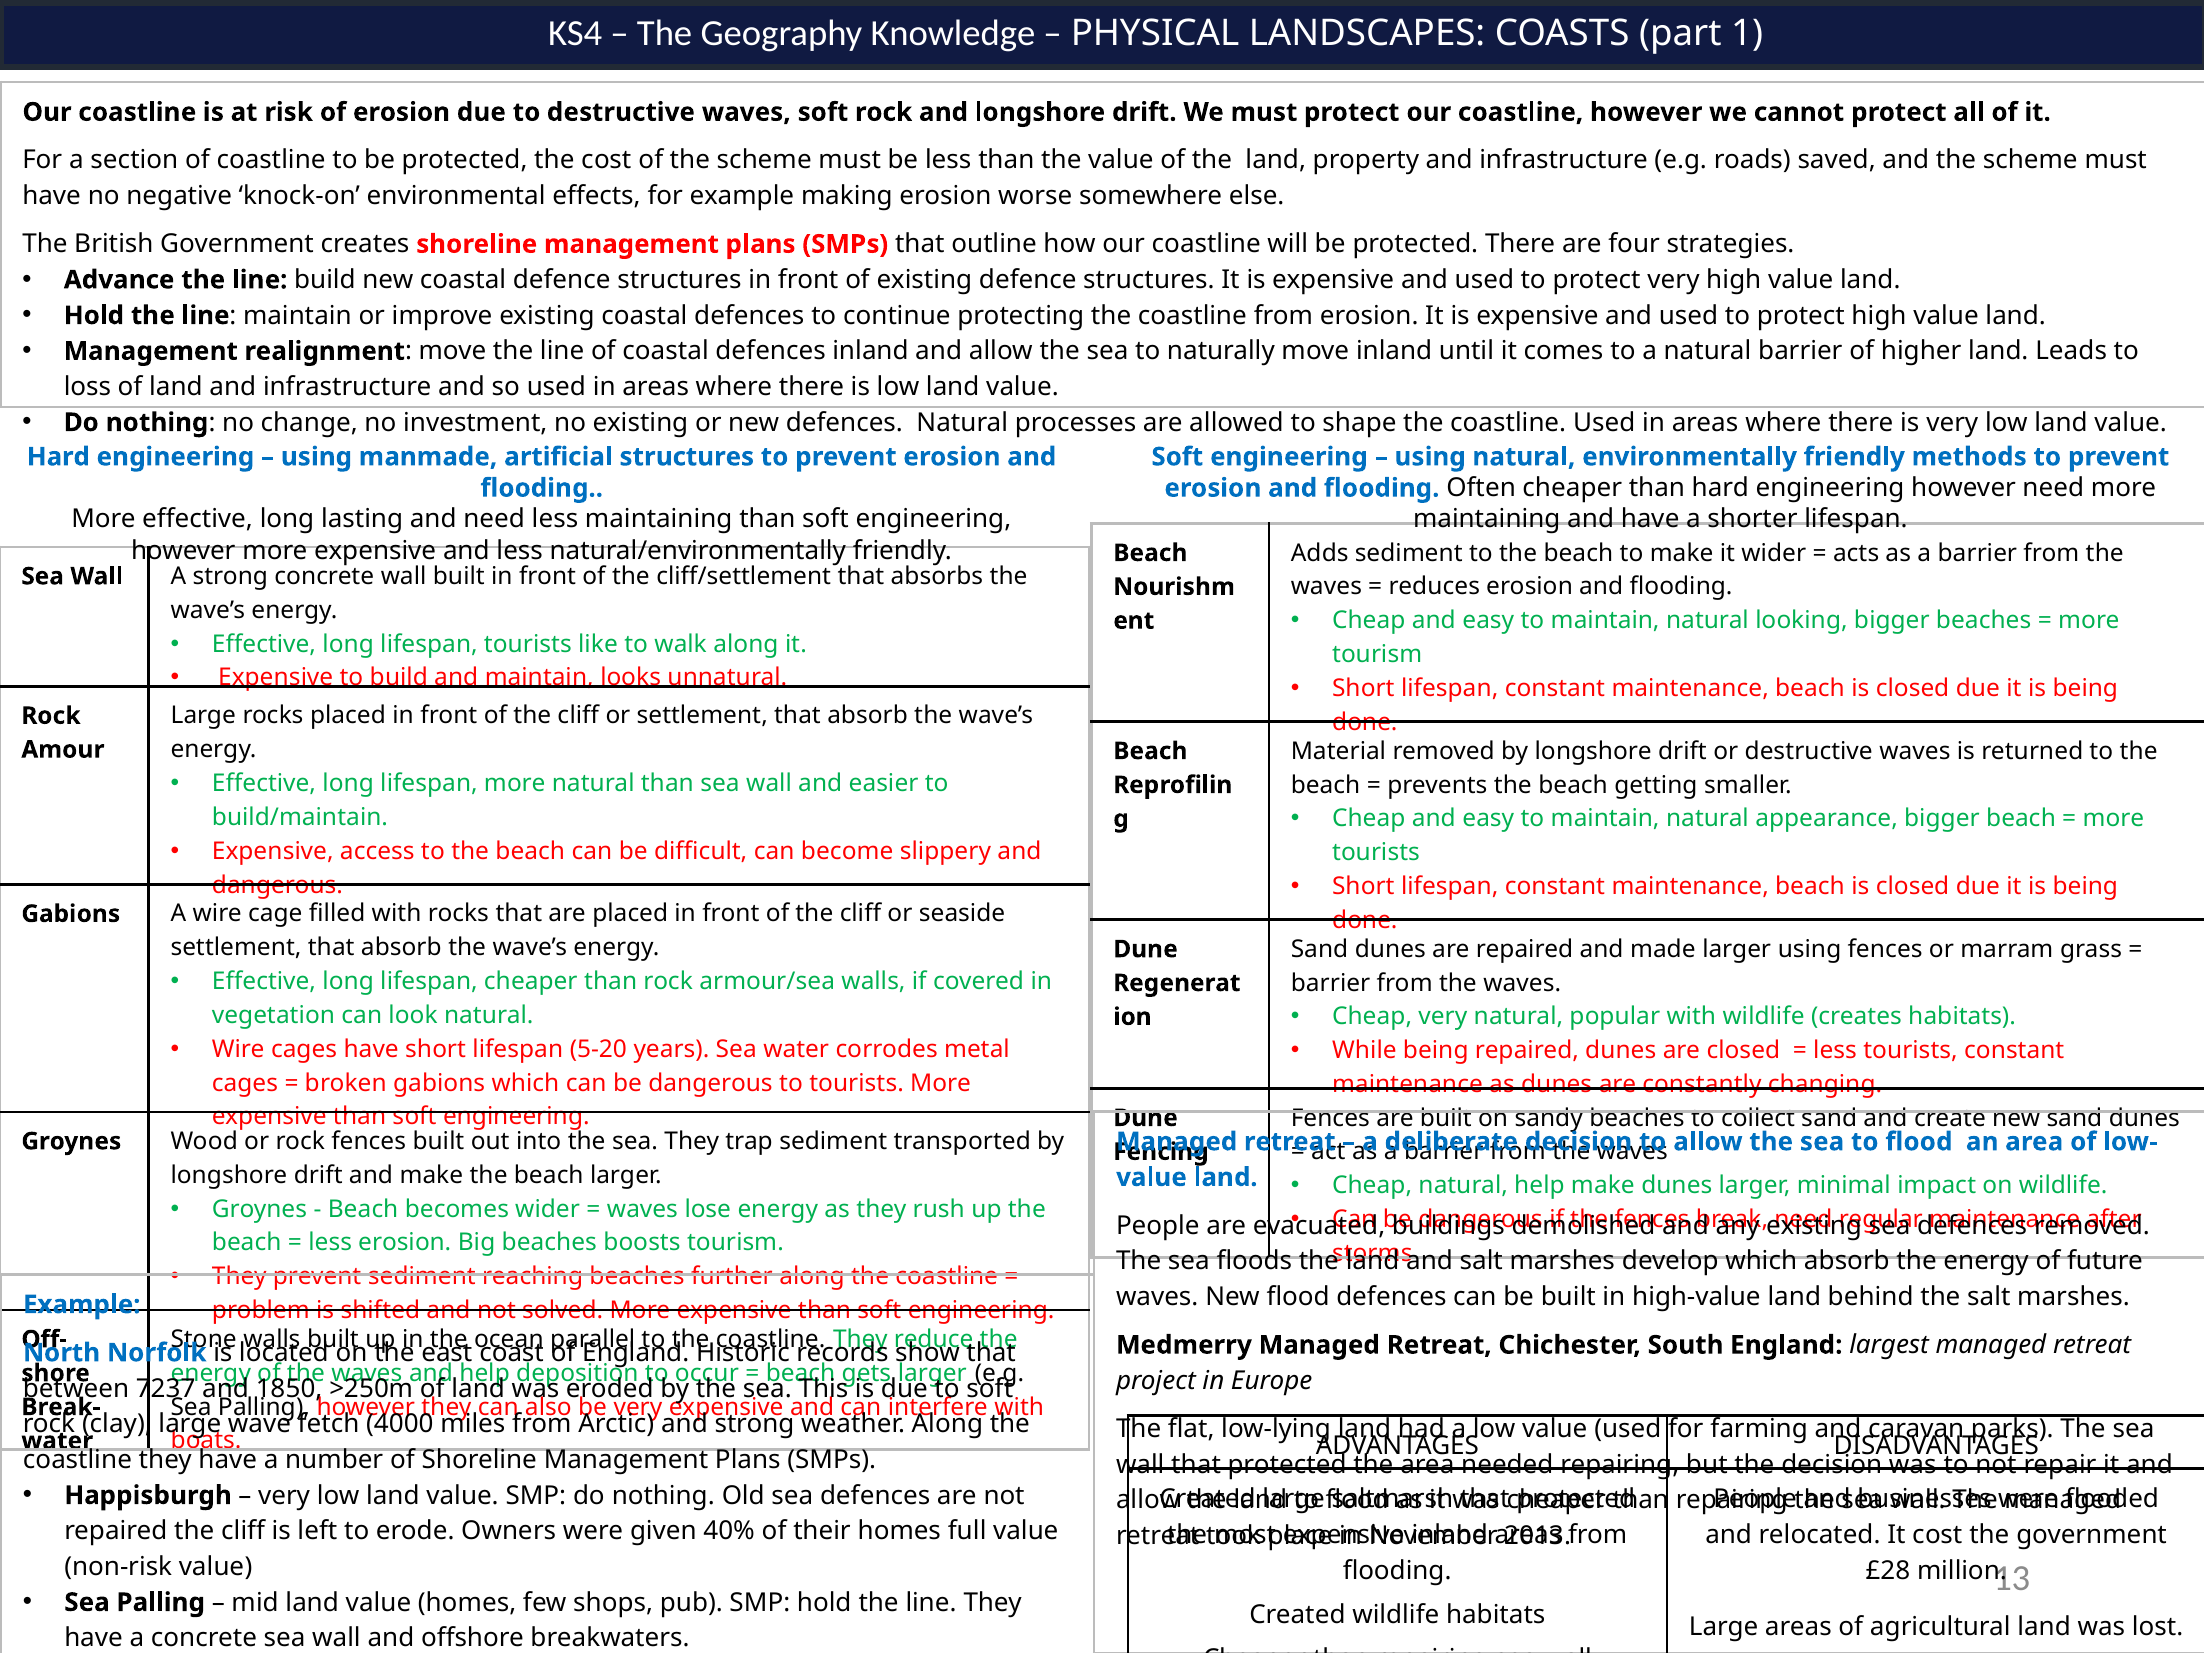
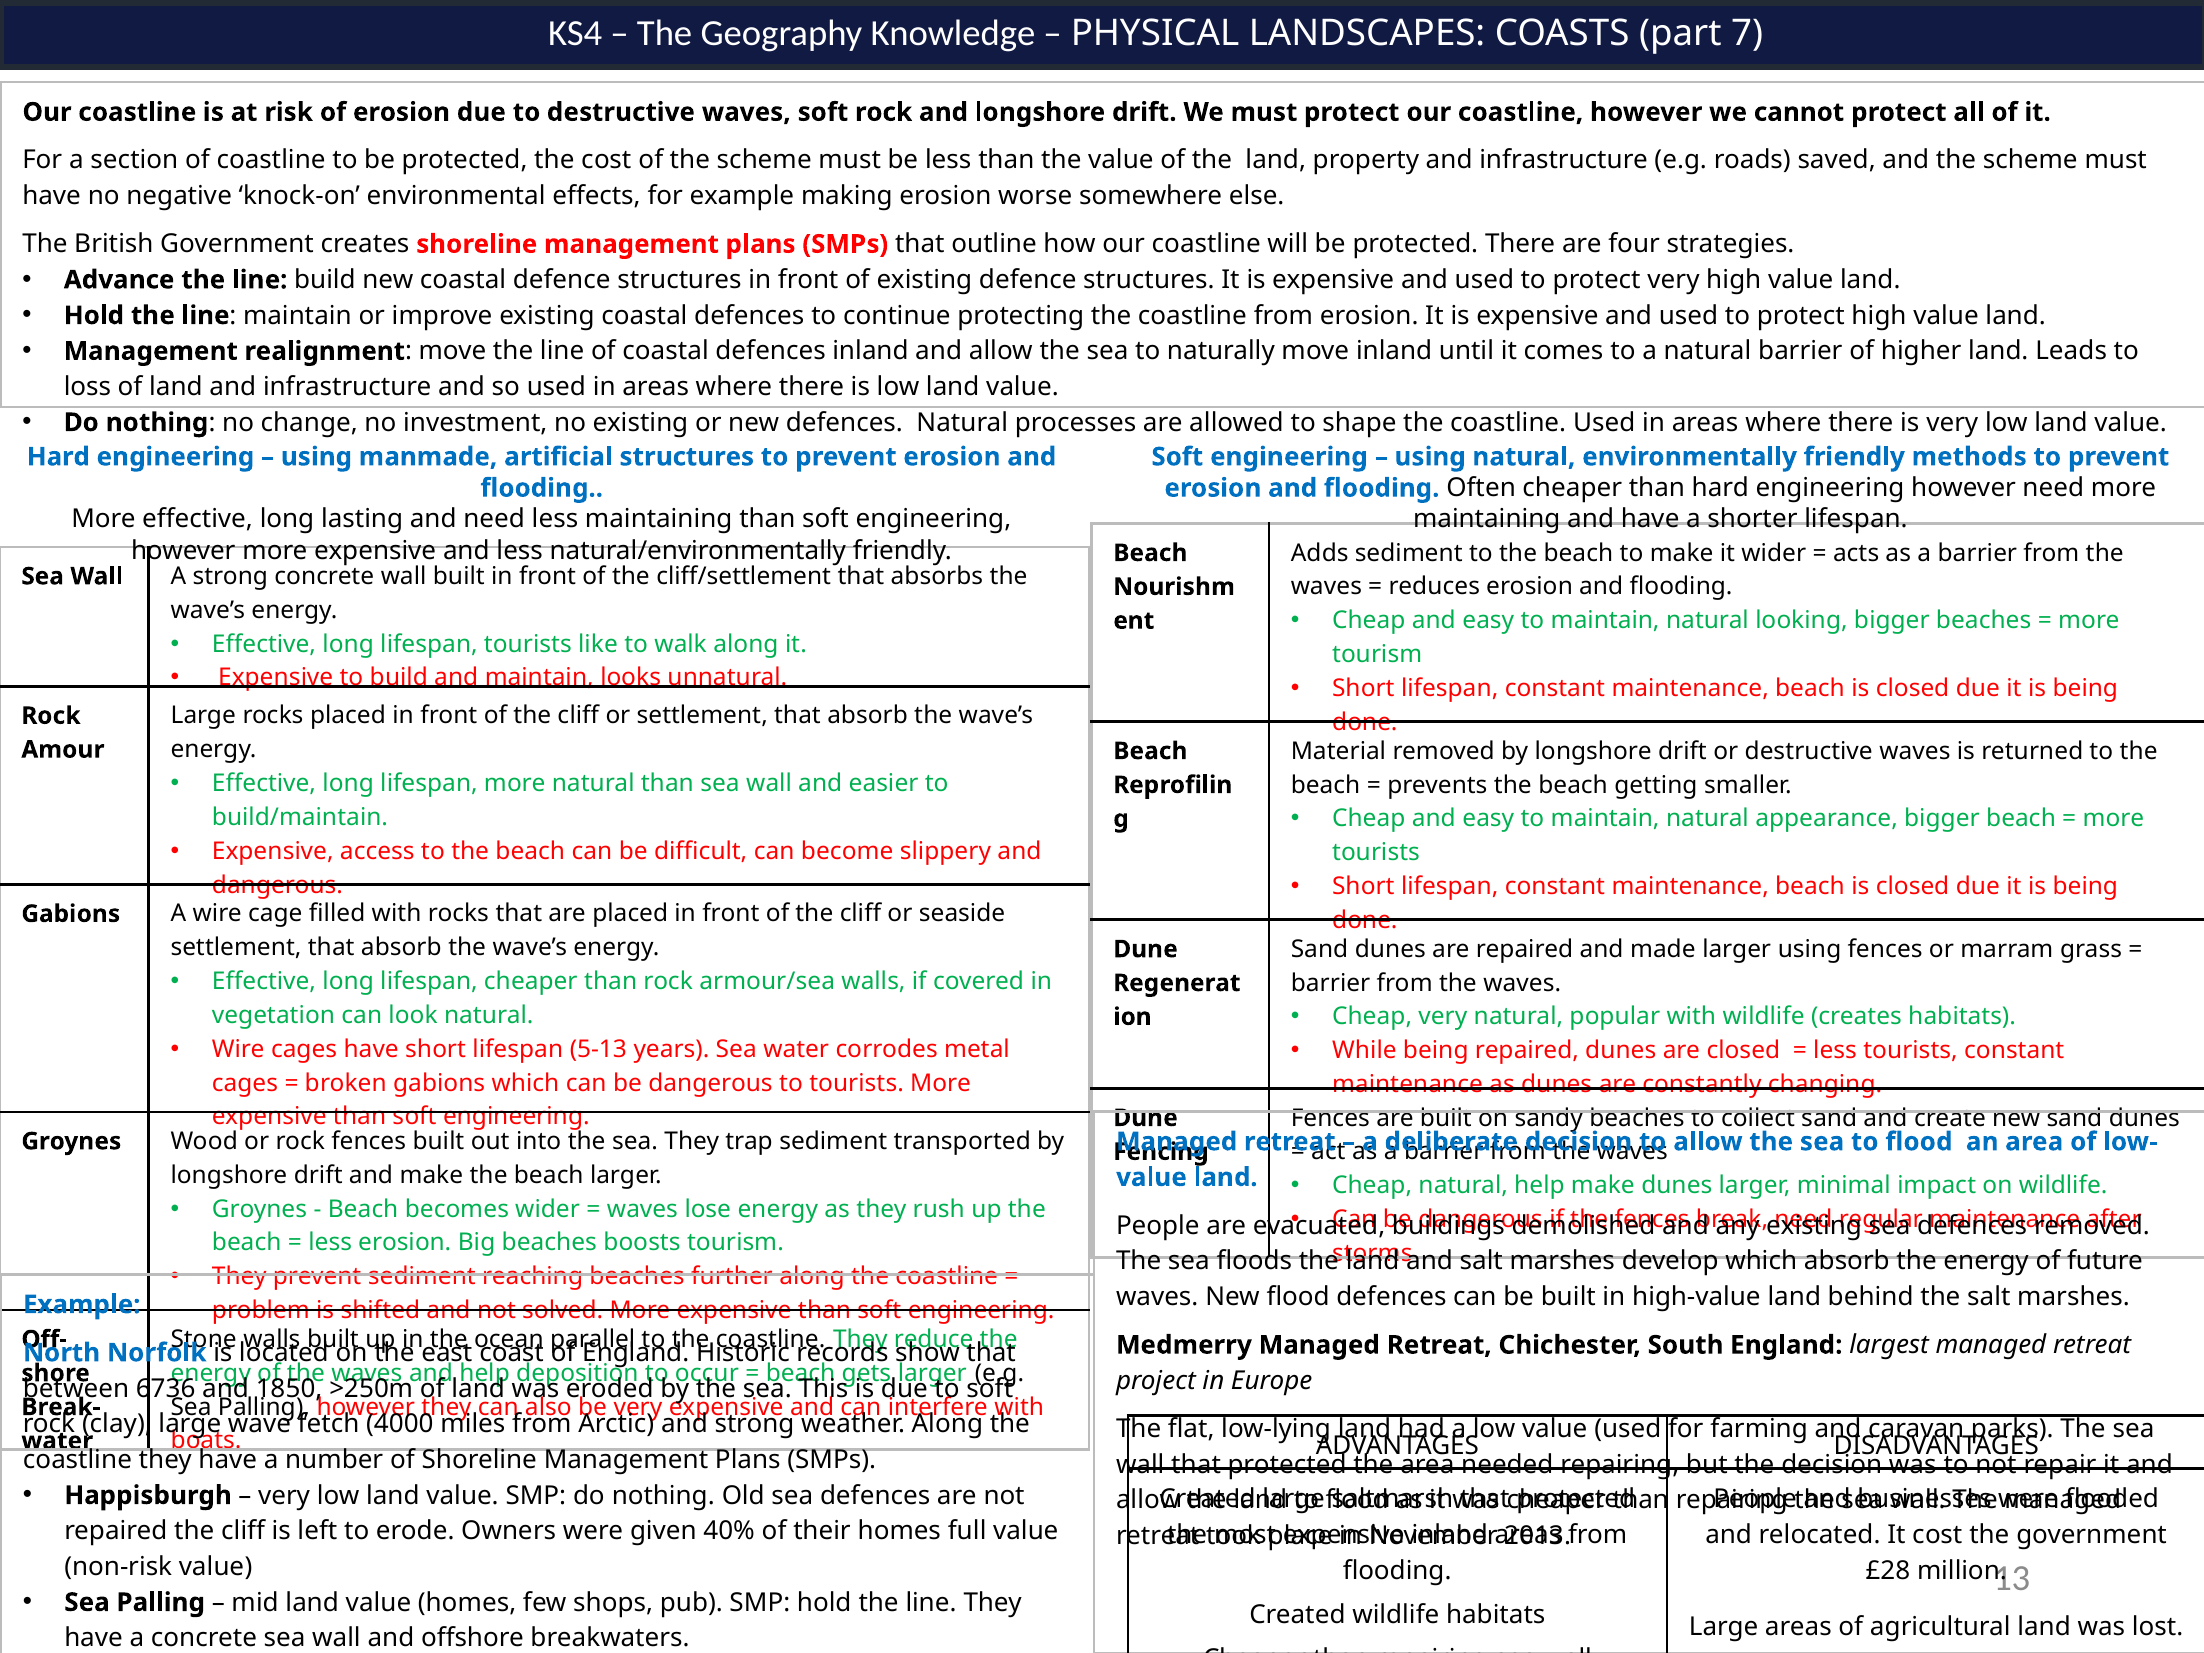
1: 1 -> 7 (1747, 33)
5-20: 5-20 -> 5-13 (598, 1049)
7237: 7237 -> 6736 (166, 1388)
